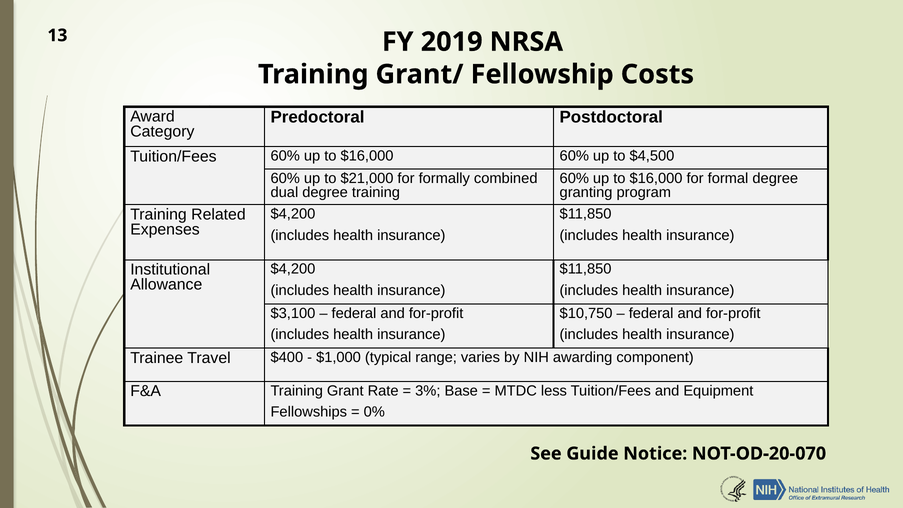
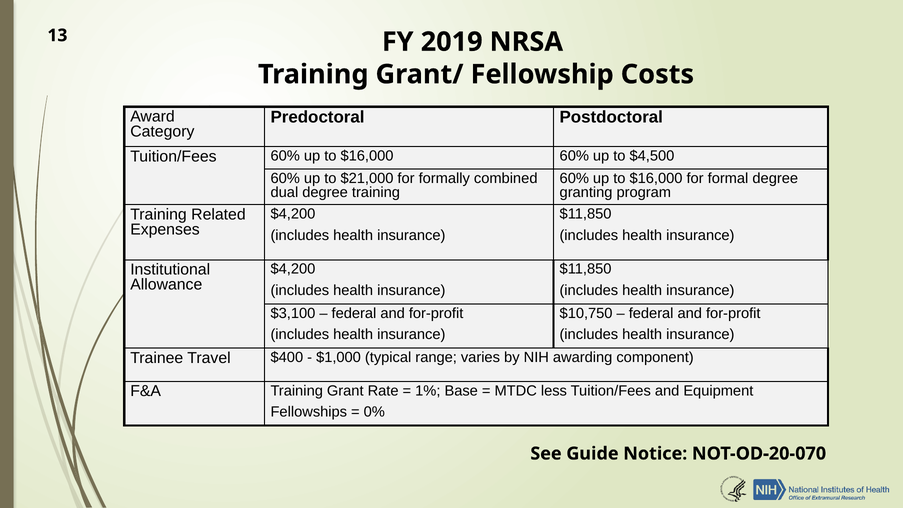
3%: 3% -> 1% (428, 391)
